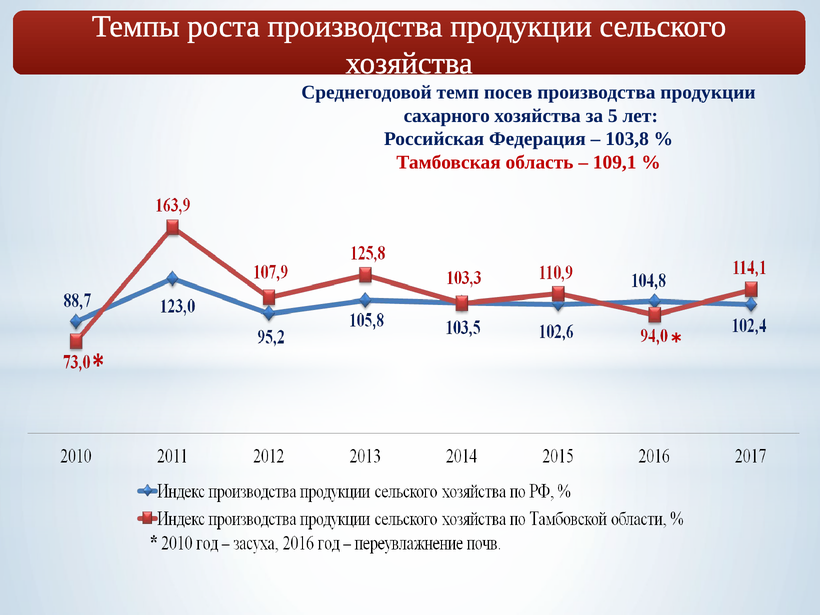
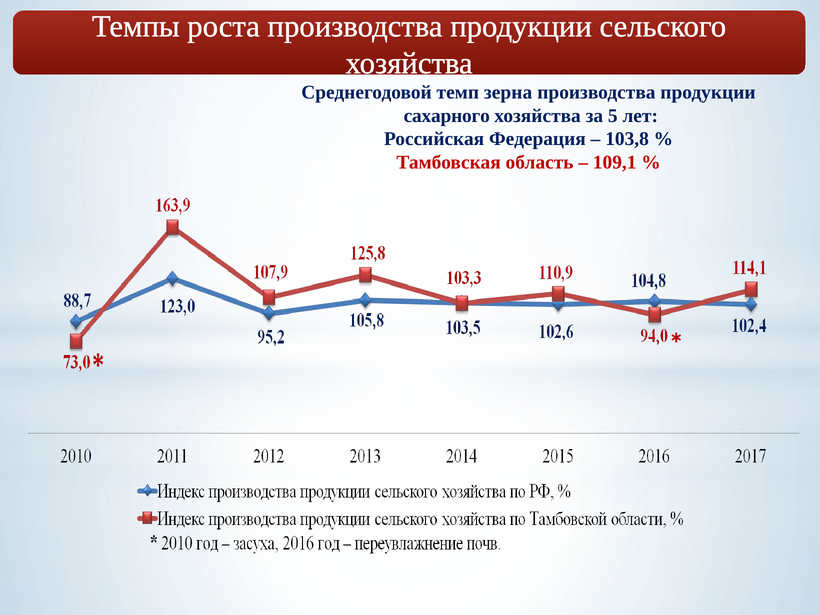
посев: посев -> зерна (508, 93)
